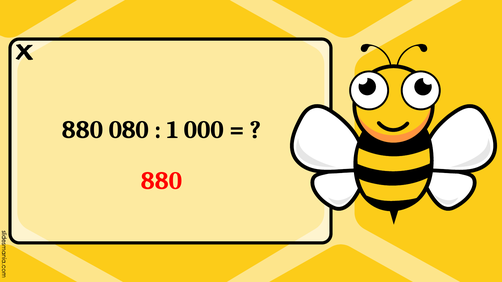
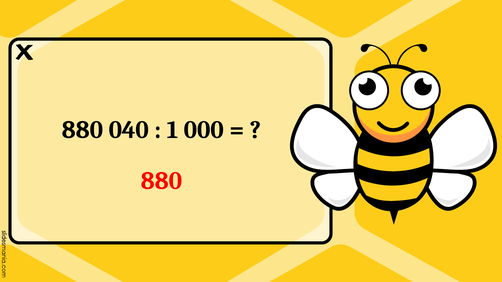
080: 080 -> 040 (129, 130)
